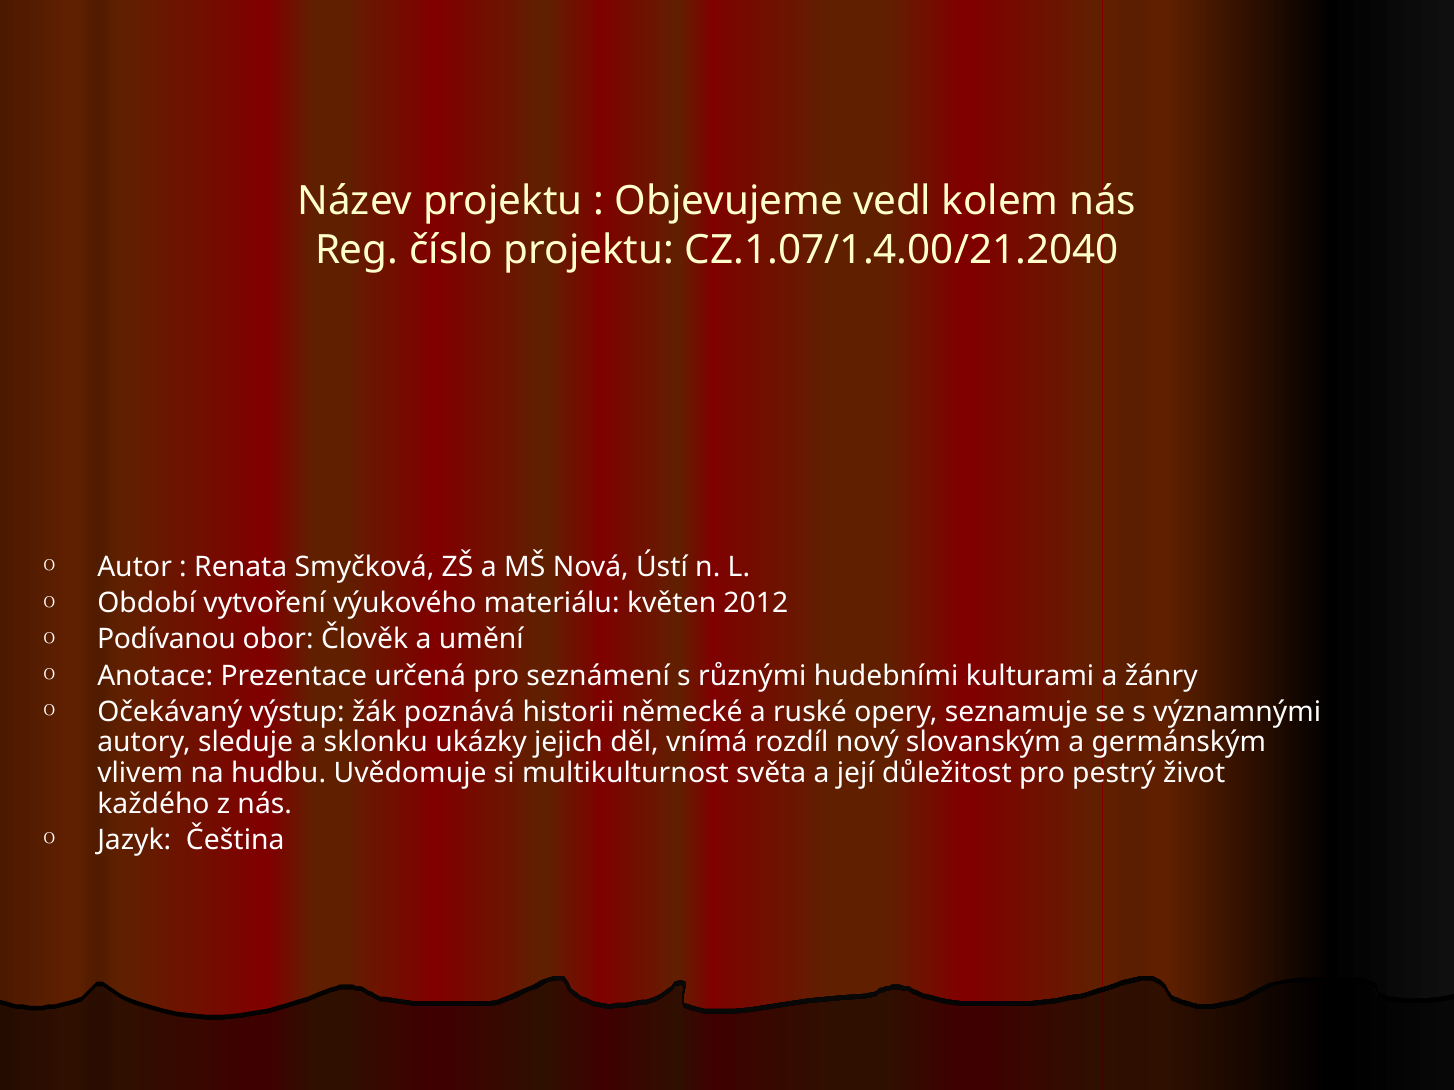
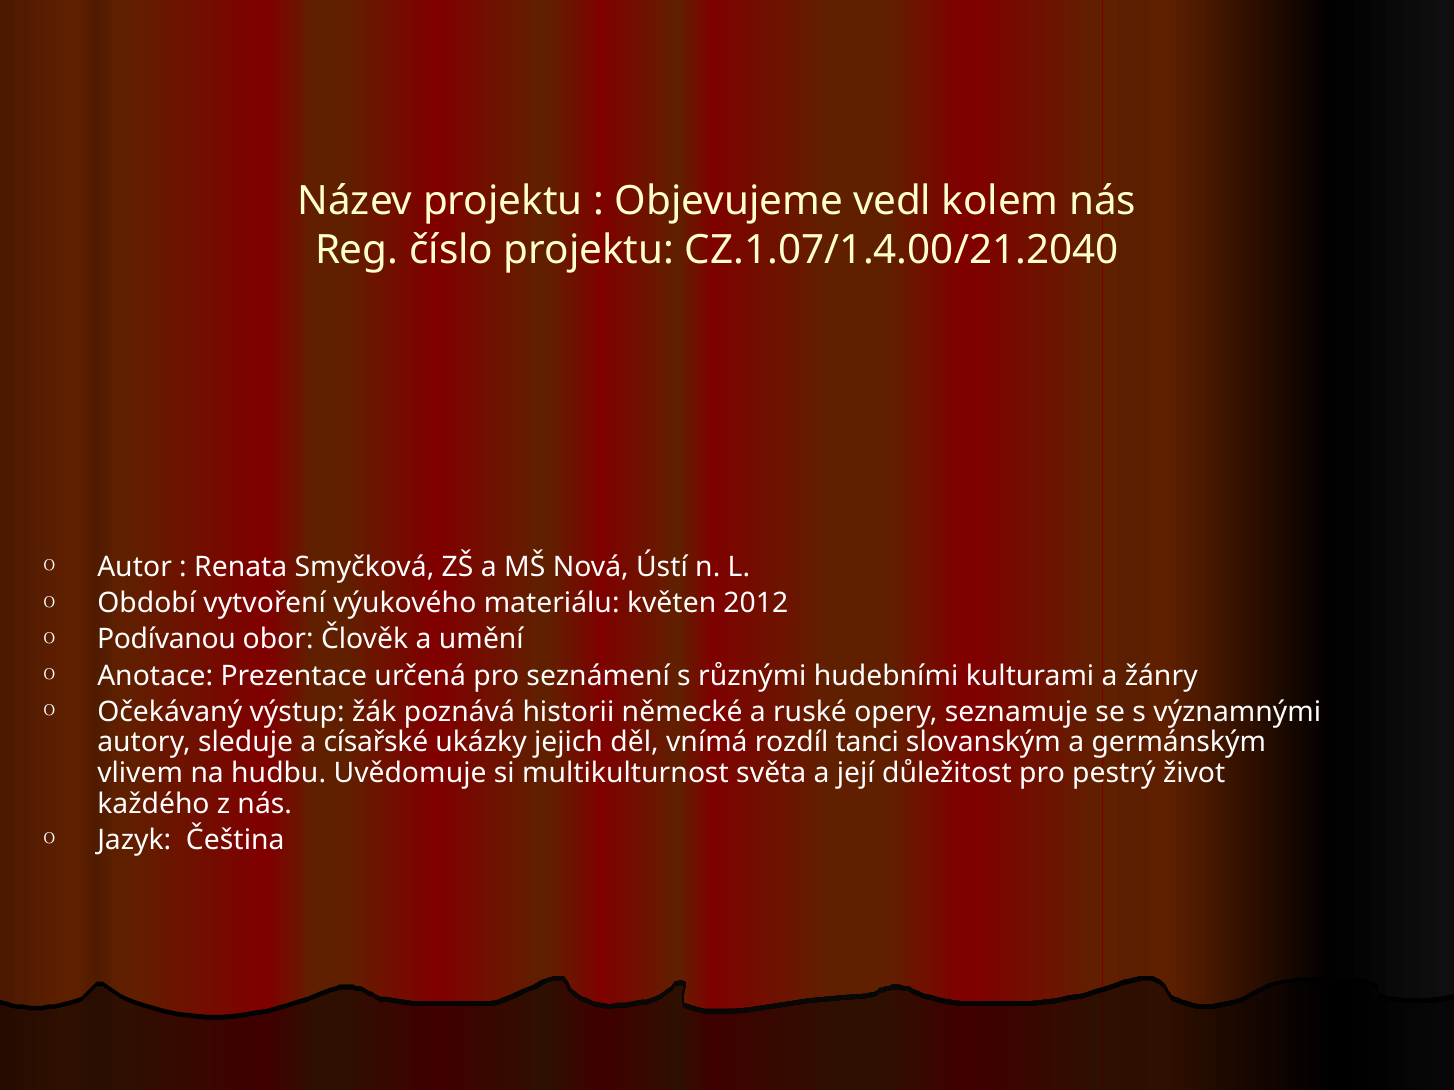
sklonku: sklonku -> císařské (376, 743)
nový: nový -> tanci (867, 743)
